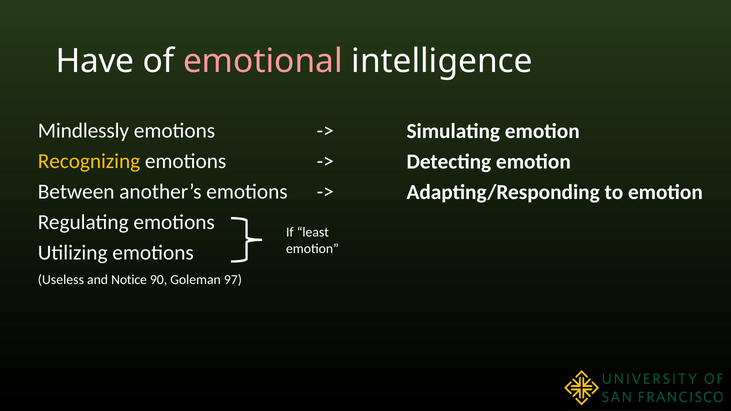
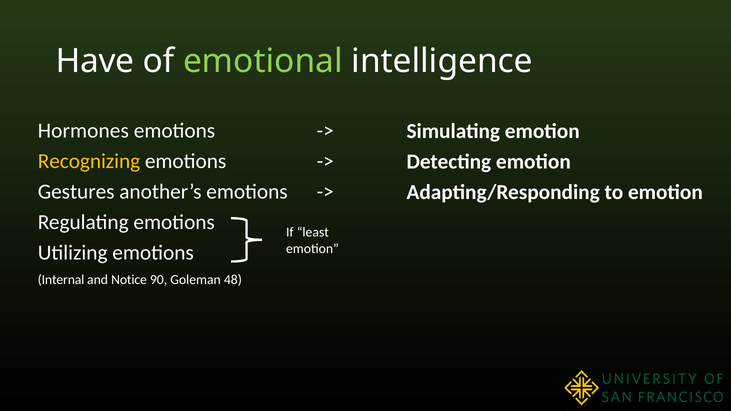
emotional colour: pink -> light green (263, 61)
Mindlessly: Mindlessly -> Hormones (83, 131)
Between: Between -> Gestures (76, 192)
Useless: Useless -> Internal (61, 280)
97: 97 -> 48 (233, 280)
